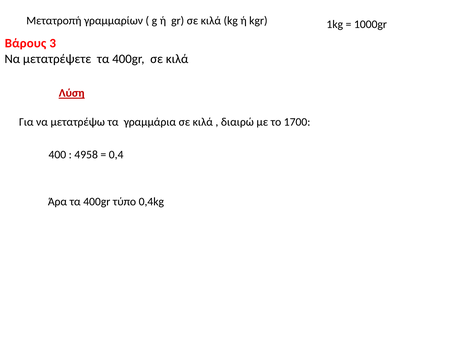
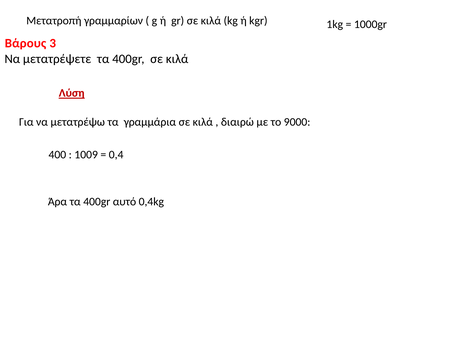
1700: 1700 -> 9000 (297, 122)
4958: 4958 -> 1009 (86, 155)
τύπο: τύπο -> αυτό (125, 202)
